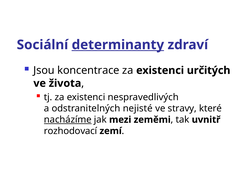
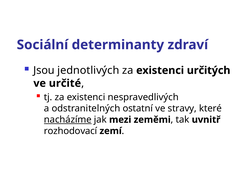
determinanty underline: present -> none (118, 45)
koncentrace: koncentrace -> jednotlivých (88, 71)
života: života -> určité (65, 84)
nejisté: nejisté -> ostatní (138, 109)
